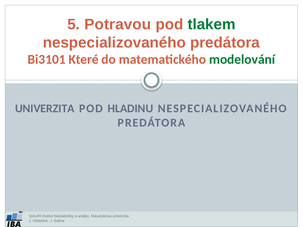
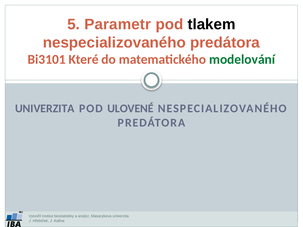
Potravou: Potravou -> Parametr (118, 24)
tlakem colour: green -> black (212, 24)
HLADINU: HLADINU -> ULOVENÉ (130, 109)
